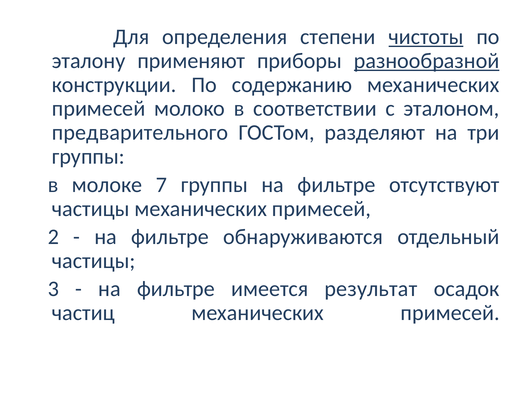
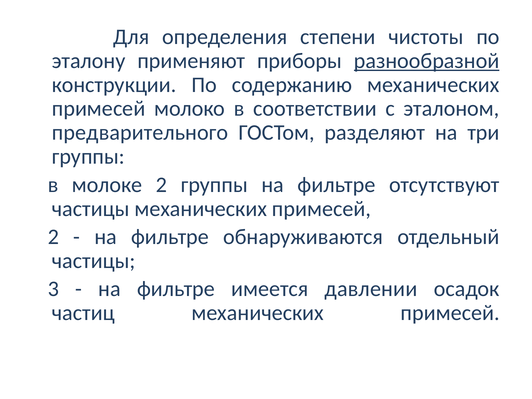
чистоты underline: present -> none (426, 37)
молоке 7: 7 -> 2 (161, 185)
результат: результат -> давлении (371, 289)
